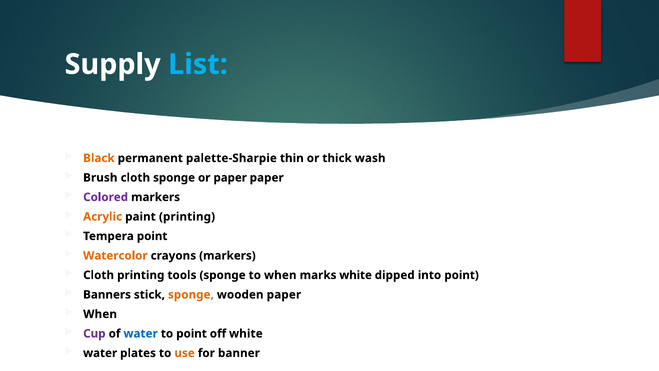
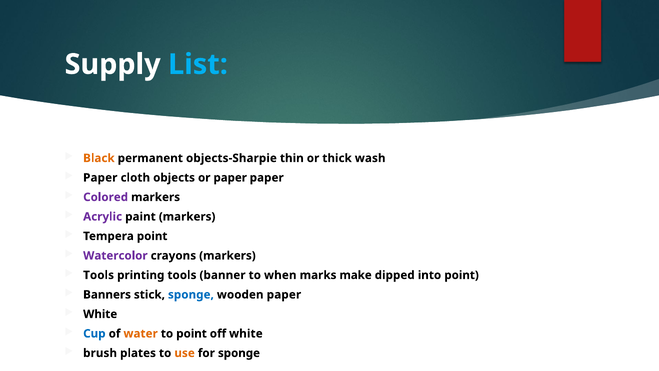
palette-Sharpie: palette-Sharpie -> objects-Sharpie (231, 158)
Brush: Brush -> Paper (100, 178)
cloth sponge: sponge -> objects (174, 178)
Acrylic colour: orange -> purple (103, 216)
paint printing: printing -> markers (187, 216)
Watercolor colour: orange -> purple (115, 255)
Cloth: Cloth -> Tools (99, 275)
tools sponge: sponge -> banner (223, 275)
marks white: white -> make (356, 275)
sponge colour: orange -> blue (191, 294)
When: When -> White (100, 314)
Cup colour: purple -> blue (94, 333)
water colour: blue -> orange (141, 333)
water: water -> brush (100, 353)
for banner: banner -> sponge (239, 353)
